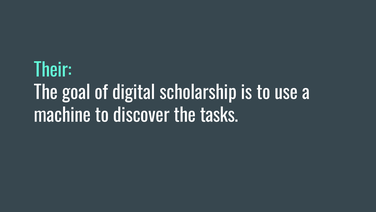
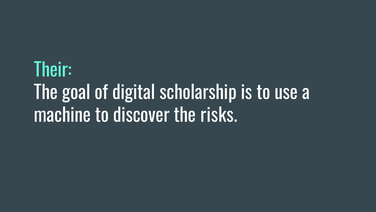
tasks: tasks -> risks (219, 115)
